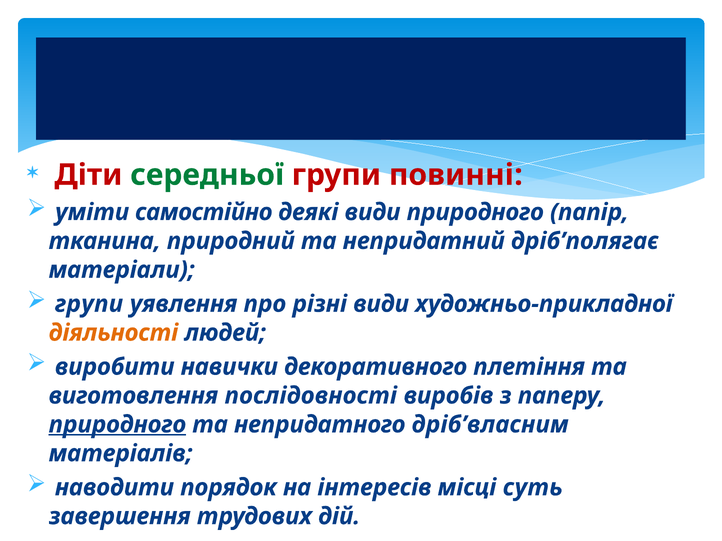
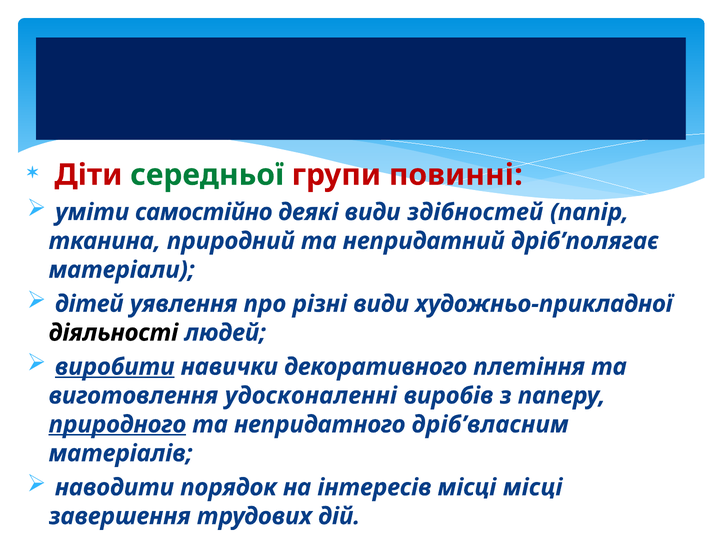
види природного: природного -> здібностей (475, 212)
групи: групи -> дітей (89, 304)
діяльності colour: orange -> black (113, 333)
виробити underline: none -> present (115, 367)
послідовності: послідовності -> удосконаленні (311, 396)
місці суть: суть -> місці (533, 488)
